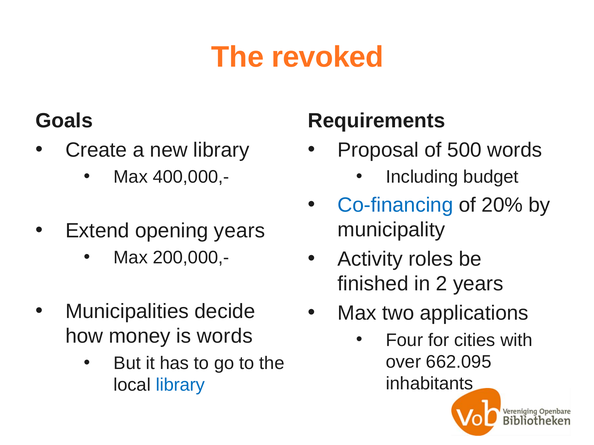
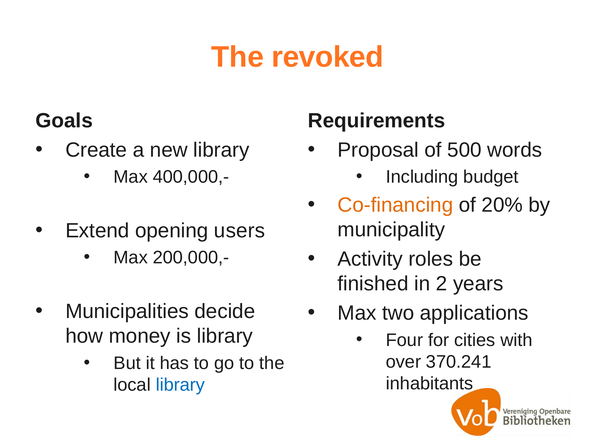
Co-financing colour: blue -> orange (395, 205)
opening years: years -> users (240, 231)
is words: words -> library (225, 336)
662.095: 662.095 -> 370.241 (459, 362)
